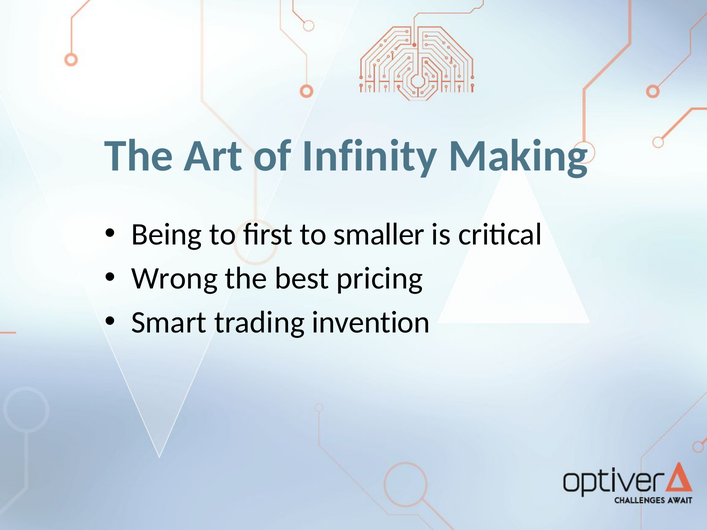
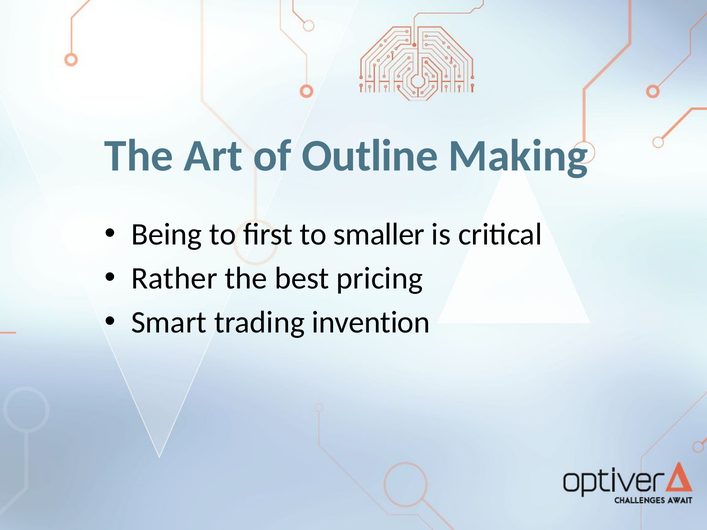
Infinity: Infinity -> Outline (370, 156)
Wrong: Wrong -> Rather (174, 279)
